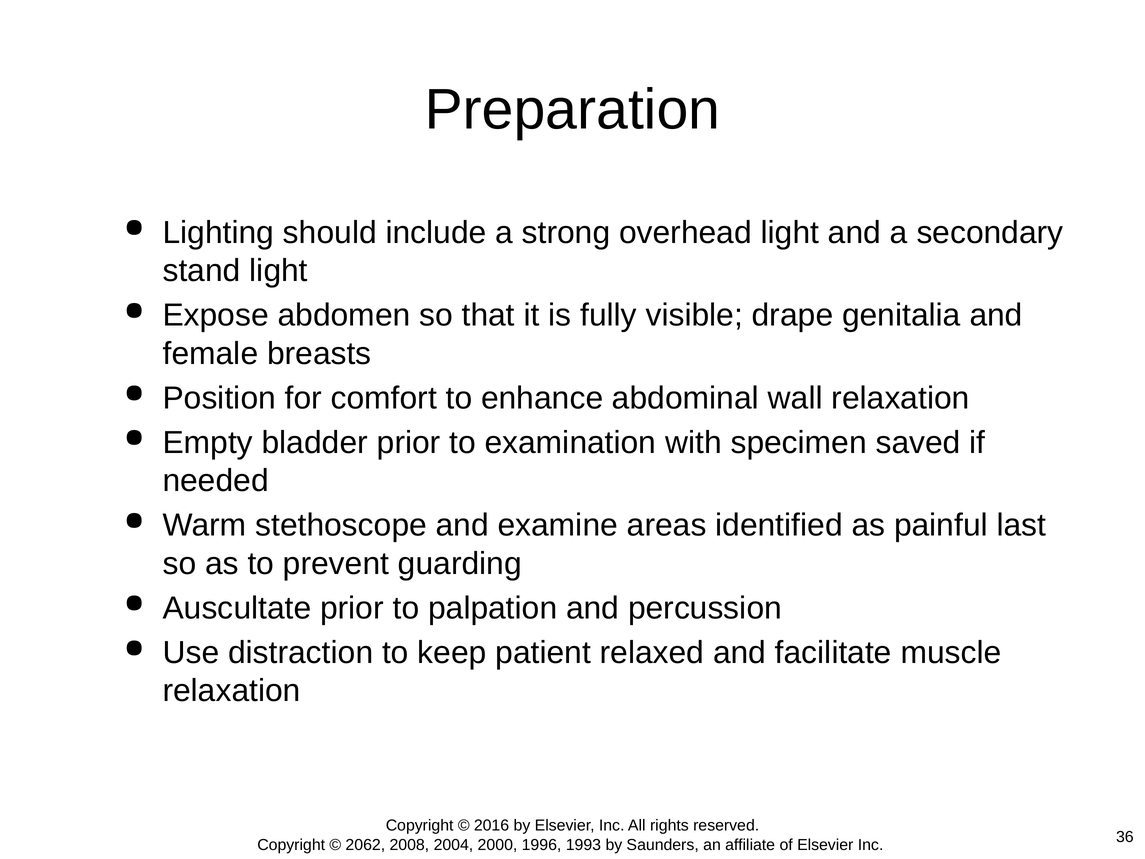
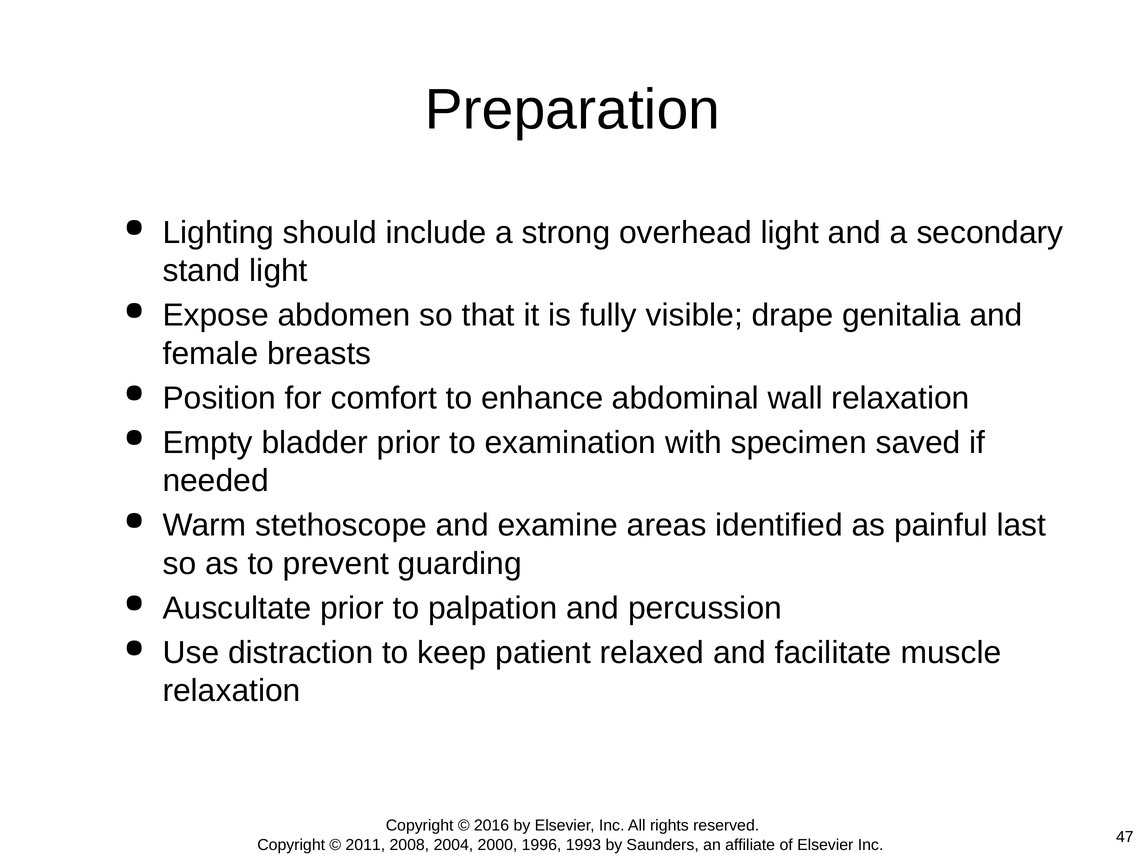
2062: 2062 -> 2011 (365, 845)
36: 36 -> 47 (1125, 837)
